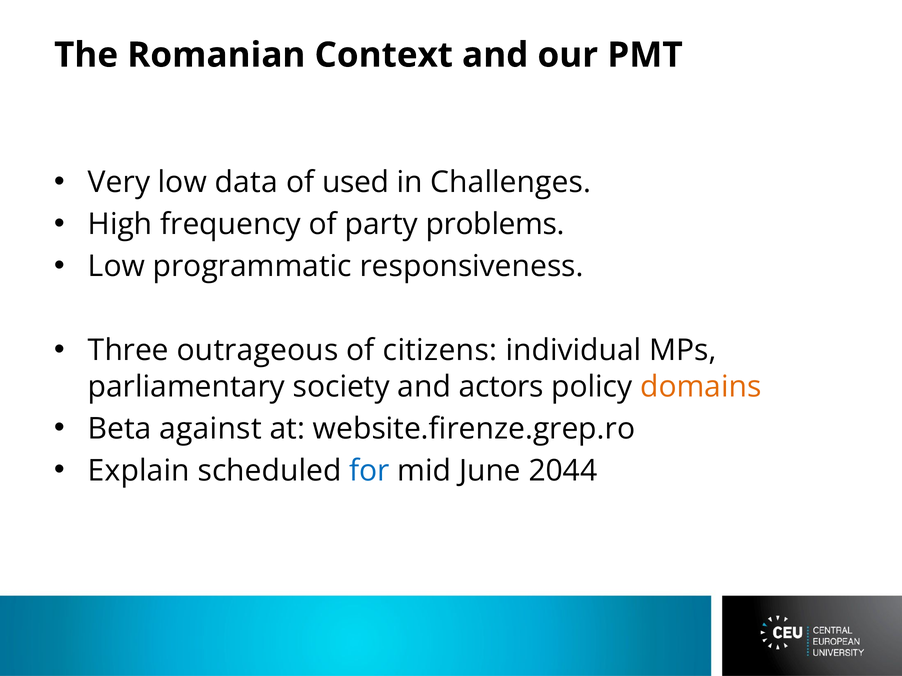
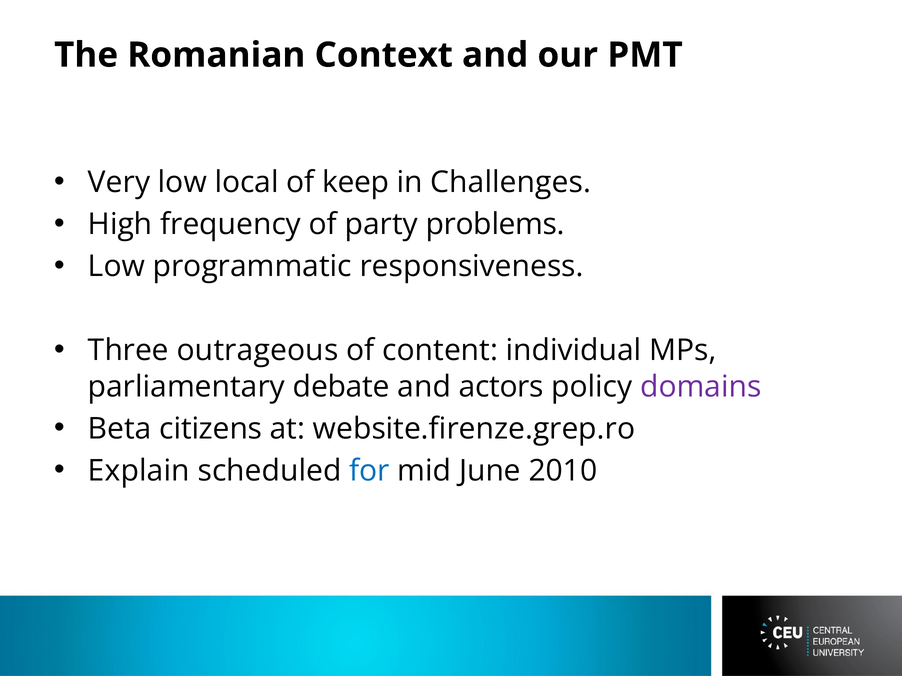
data: data -> local (247, 183)
used: used -> keep (356, 183)
citizens: citizens -> content (440, 351)
society: society -> debate (341, 387)
domains colour: orange -> purple (701, 387)
against: against -> citizens (211, 429)
2044: 2044 -> 2010 (563, 471)
